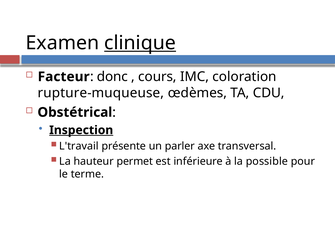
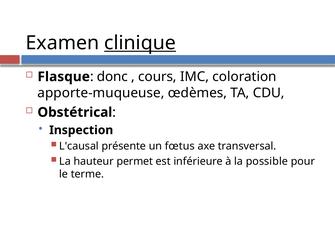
Facteur: Facteur -> Flasque (64, 77)
rupture-muqueuse: rupture-muqueuse -> apporte-muqueuse (101, 93)
Inspection underline: present -> none (81, 130)
L'travail: L'travail -> L'causal (79, 146)
parler: parler -> fœtus (180, 146)
